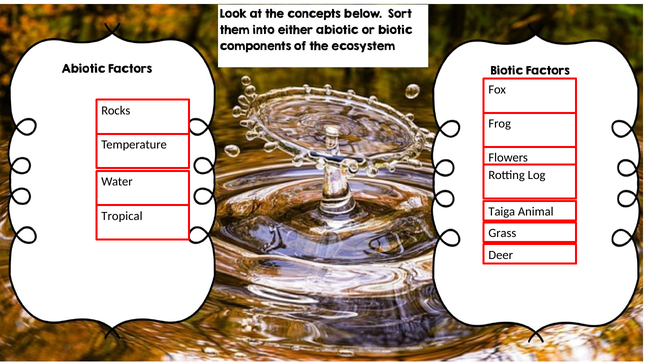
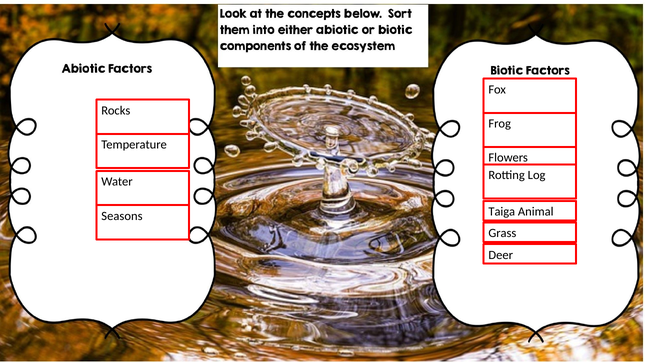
Tropical: Tropical -> Seasons (122, 216)
